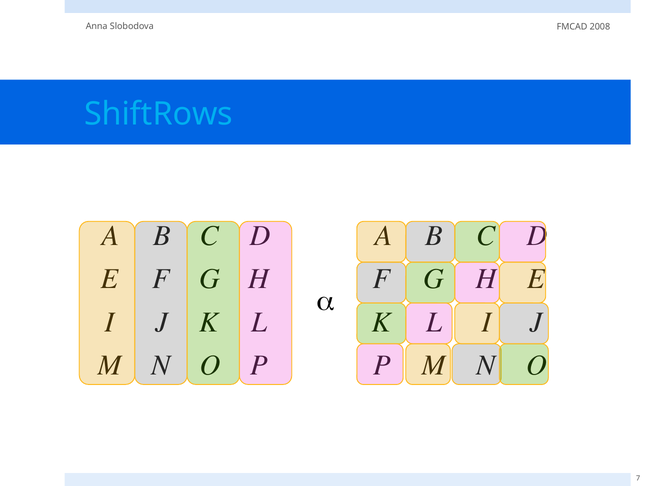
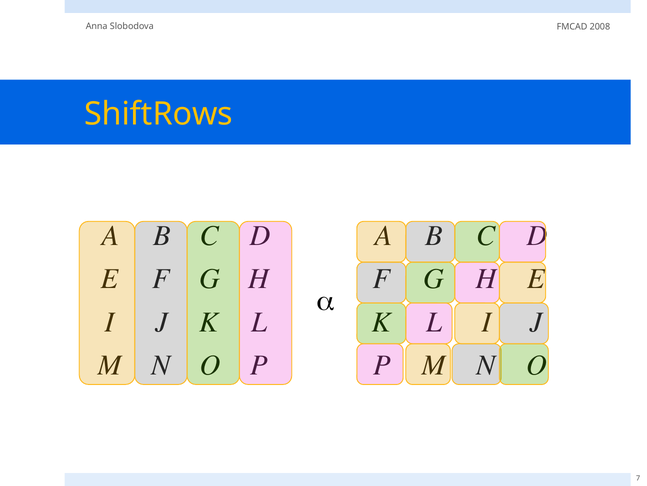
ShiftRows colour: light blue -> yellow (158, 114)
